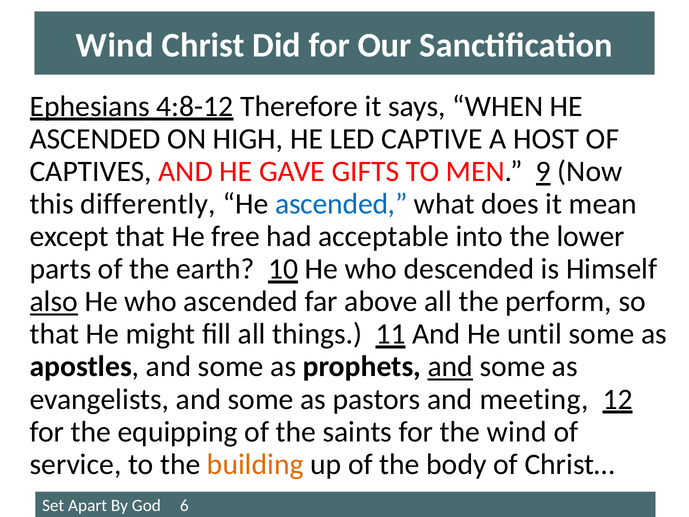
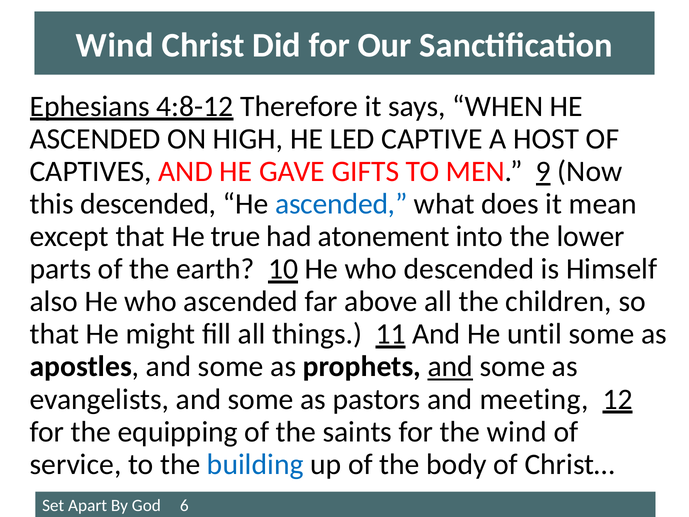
this differently: differently -> descended (148, 204)
free: free -> true (236, 236)
acceptable: acceptable -> atonement (384, 236)
also underline: present -> none (54, 301)
perform: perform -> children (559, 301)
building colour: orange -> blue (255, 464)
